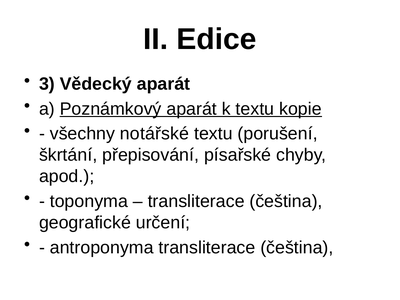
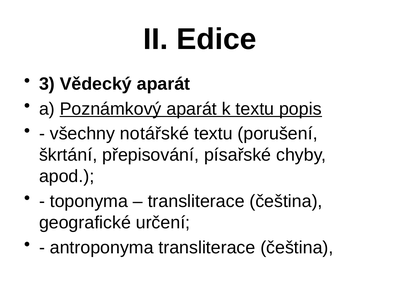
kopie: kopie -> popis (300, 109)
